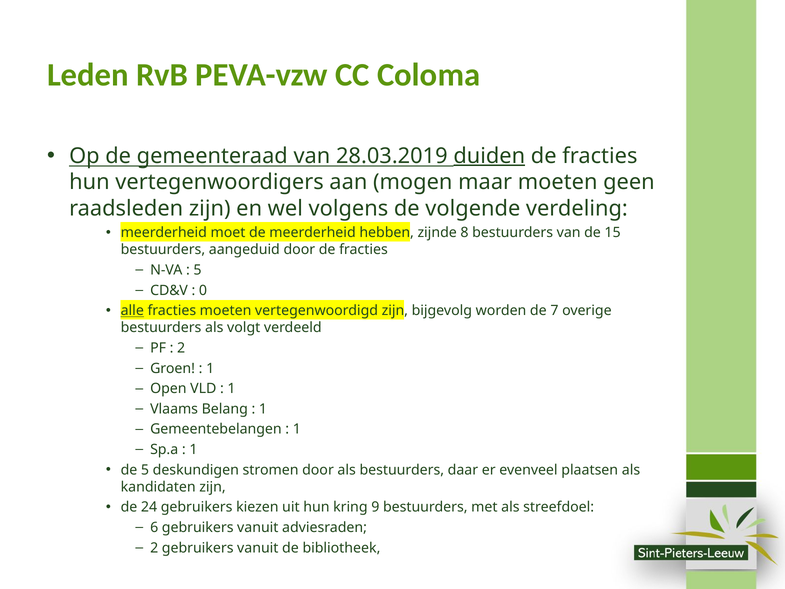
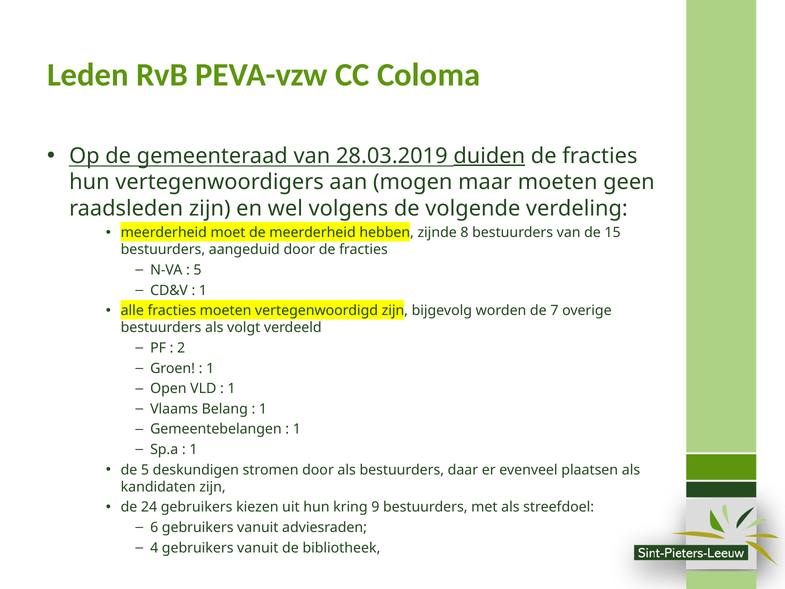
0: 0 -> 1 (203, 290)
alle underline: present -> none (132, 311)
2: 2 -> 4 (154, 548)
